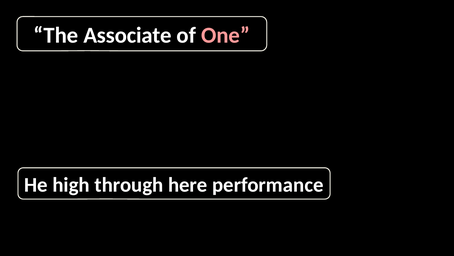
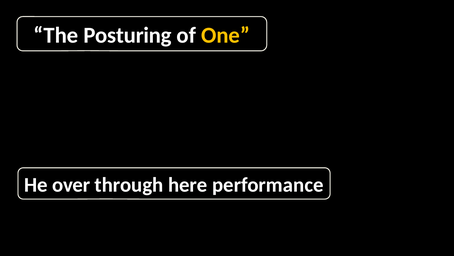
Associate: Associate -> Posturing (128, 35)
One colour: pink -> yellow (226, 35)
high: high -> over (71, 184)
